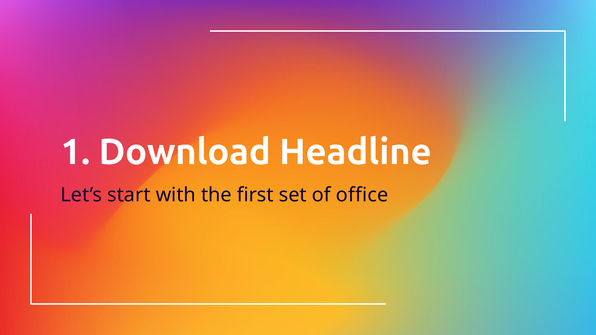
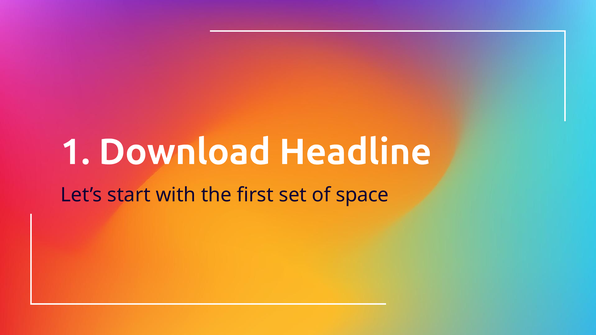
office: office -> space (362, 195)
